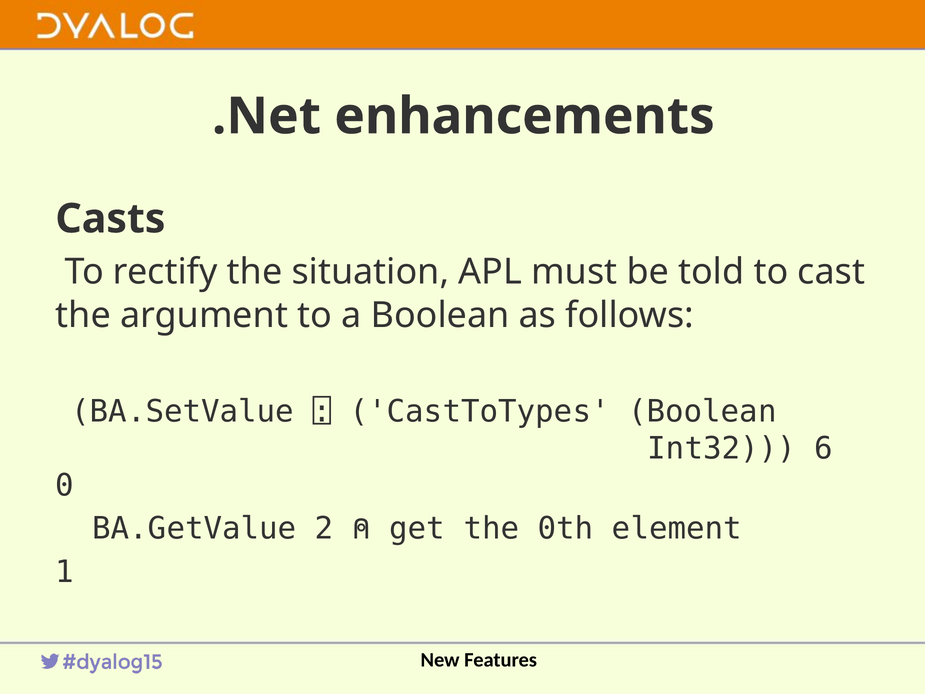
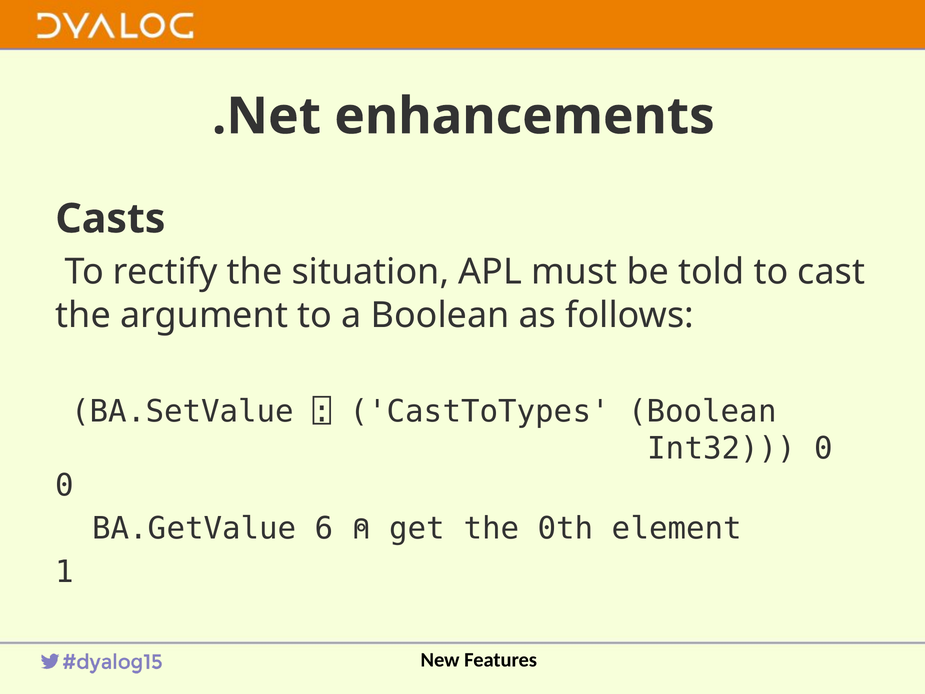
Int32 6: 6 -> 0 (824, 448)
2: 2 -> 6 (324, 529)
